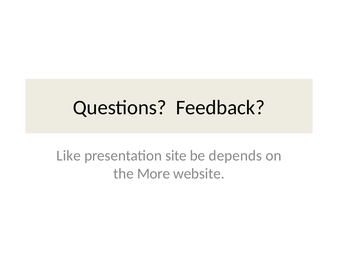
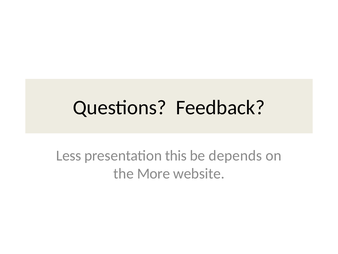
Like: Like -> Less (69, 155)
site: site -> this (176, 155)
